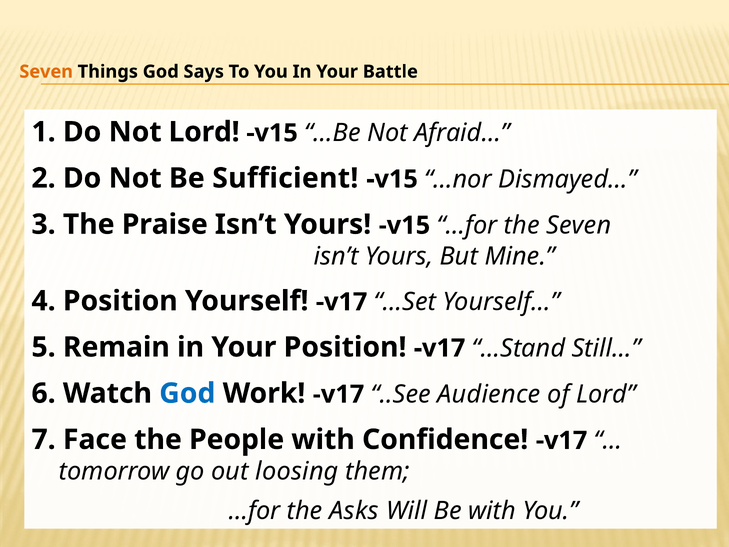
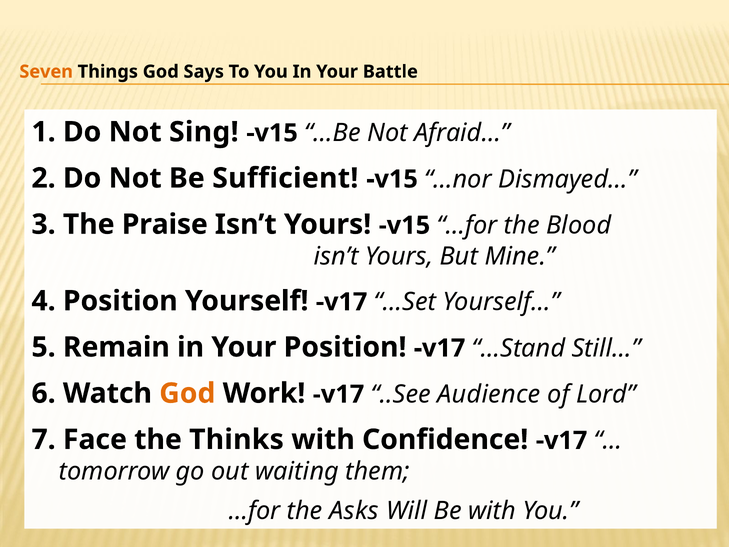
Not Lord: Lord -> Sing (204, 132)
the Seven: Seven -> Blood (579, 225)
God colour: blue -> orange (187, 393)
People: People -> Thinks (236, 439)
loosing: loosing -> waiting (297, 471)
